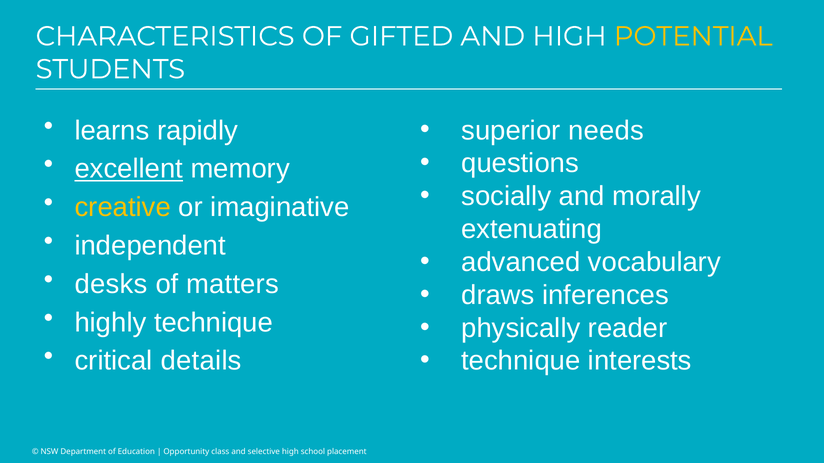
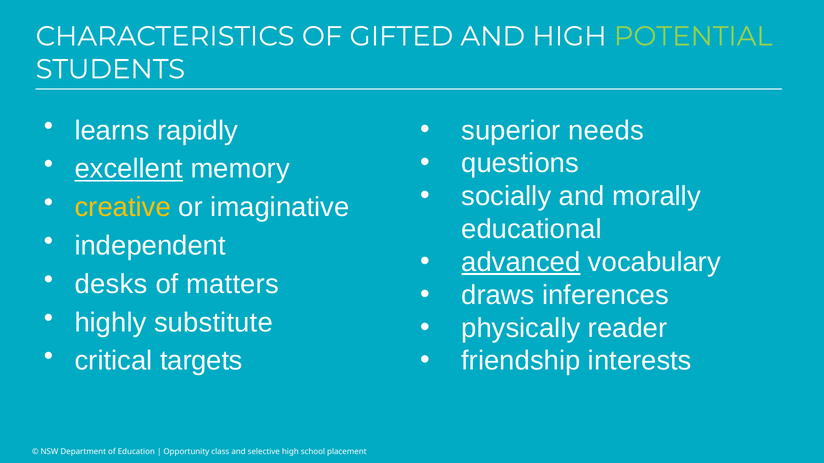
POTENTIAL colour: yellow -> light green (693, 36)
extenuating: extenuating -> educational (532, 229)
advanced underline: none -> present (521, 262)
highly technique: technique -> substitute (213, 323)
details: details -> targets (201, 361)
technique: technique -> friendship (521, 361)
